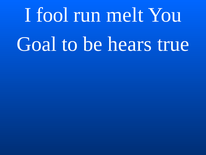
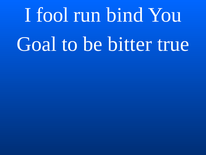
melt: melt -> bind (125, 15)
hears: hears -> bitter (130, 44)
